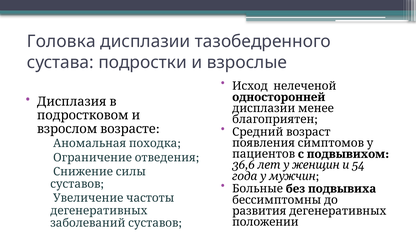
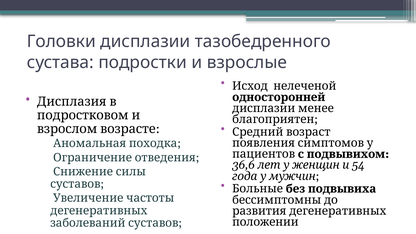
Головка: Головка -> Головки (61, 41)
